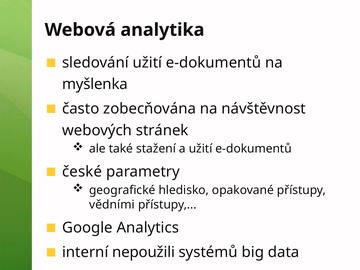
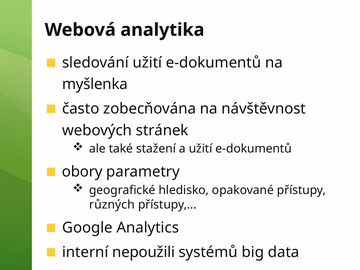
české: české -> obory (82, 172)
vědními: vědními -> různých (112, 205)
